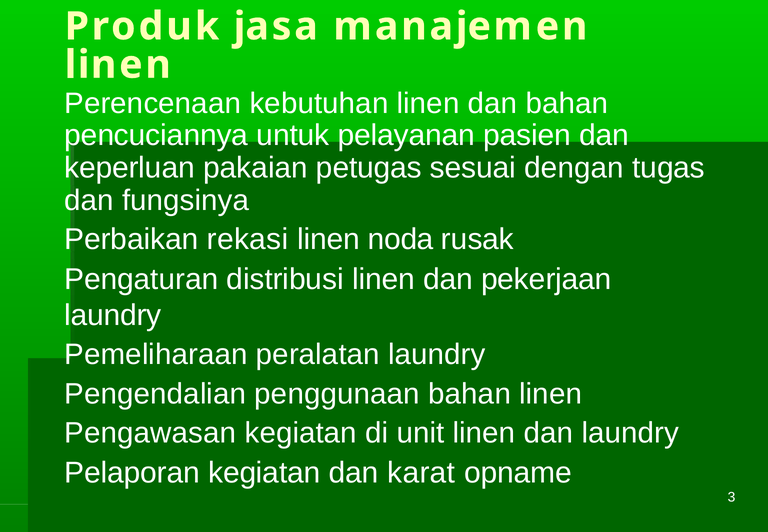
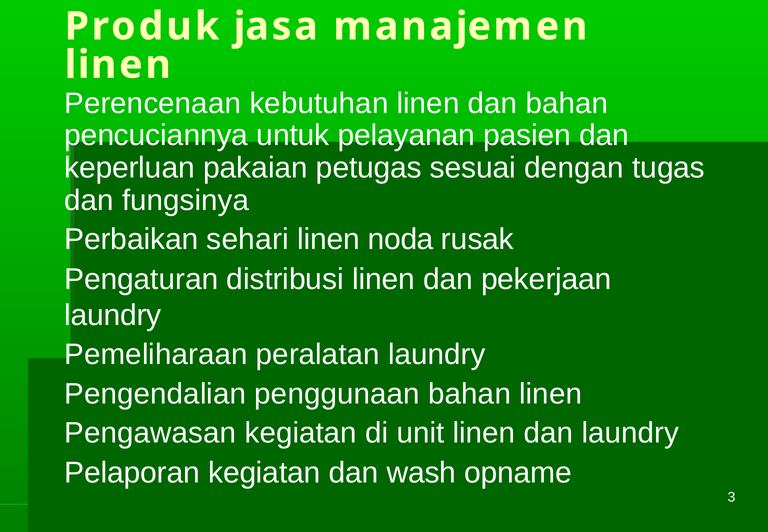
rekasi: rekasi -> sehari (248, 239)
karat: karat -> wash (421, 472)
